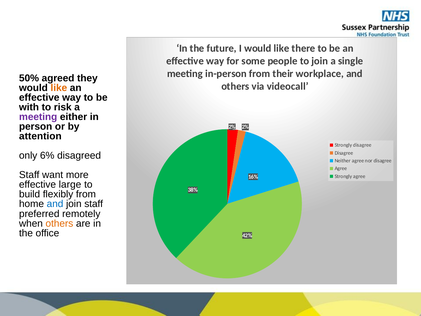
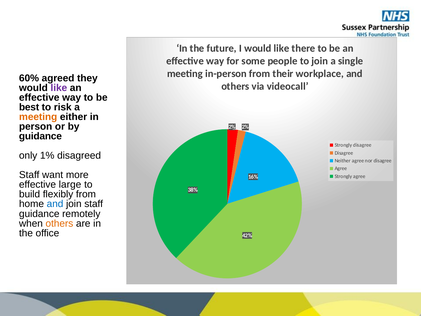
50%: 50% -> 60% (29, 78)
like colour: orange -> purple (59, 88)
with: with -> best (29, 107)
meeting colour: purple -> orange (38, 117)
attention: attention -> guidance (40, 136)
6%: 6% -> 1% (47, 156)
preferred: preferred -> guidance (39, 214)
